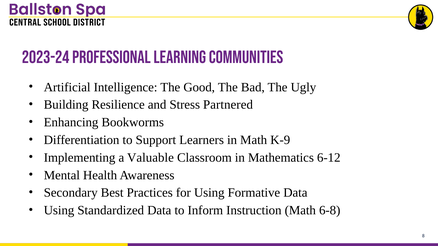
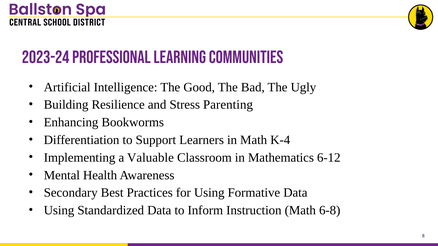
Partnered: Partnered -> Parenting (228, 105)
K-9: K-9 -> K-4 (280, 140)
